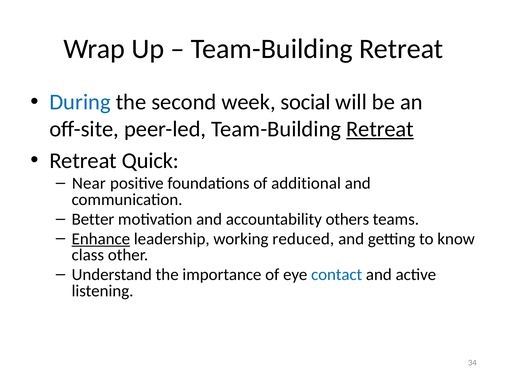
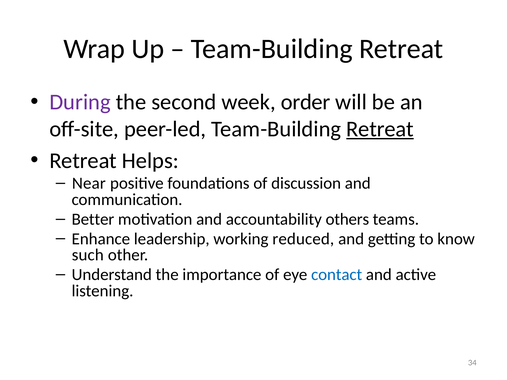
During colour: blue -> purple (80, 102)
social: social -> order (306, 102)
Quick: Quick -> Helps (150, 161)
additional: additional -> discussion (306, 184)
Enhance underline: present -> none (101, 239)
class: class -> such (88, 255)
